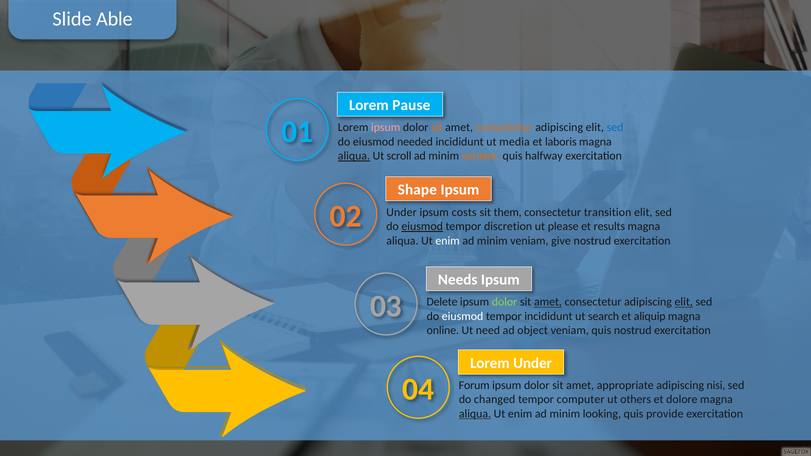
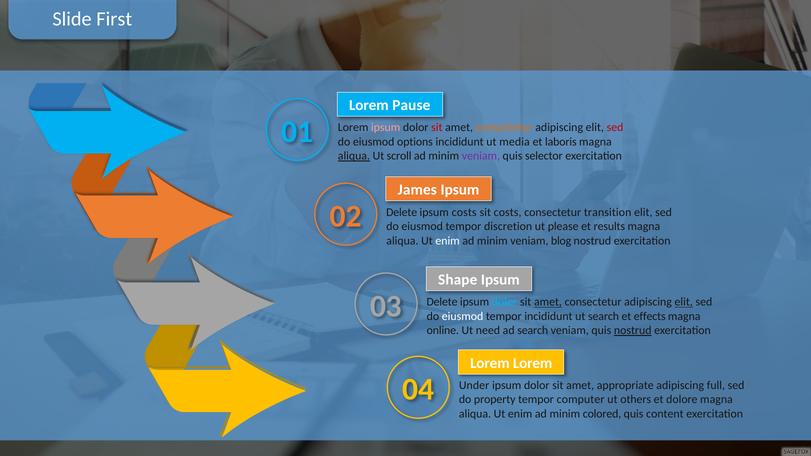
Able: Able -> First (114, 19)
sit colour: orange -> red (437, 128)
sed colour: blue -> red (615, 128)
needed: needed -> options (415, 142)
veniam colour: orange -> purple (481, 156)
halfway: halfway -> selector (544, 156)
Shape: Shape -> James (417, 190)
02 Under: Under -> Delete (402, 212)
sit them: them -> costs (508, 212)
eiusmod underline: present -> none (422, 227)
give: give -> blog (561, 241)
Needs: Needs -> Shape (458, 280)
dolor colour: light green -> light blue (505, 302)
aliquip: aliquip -> effects (650, 316)
ad object: object -> search (533, 331)
nostrud underline: none -> present (633, 331)
Lorem Under: Under -> Lorem (533, 363)
Forum: Forum -> Under (474, 386)
nisi: nisi -> full (716, 386)
changed: changed -> property (495, 400)
aliqua underline: present -> none (475, 414)
looking: looking -> colored (602, 414)
provide: provide -> content (665, 414)
